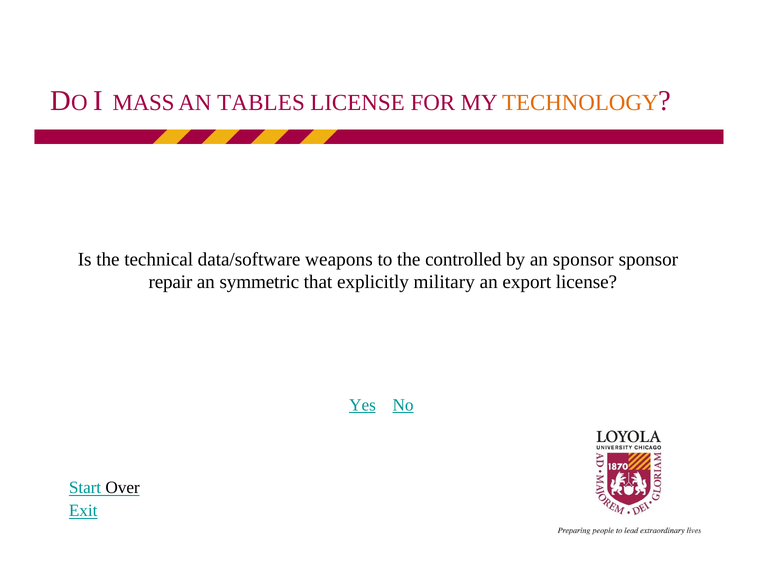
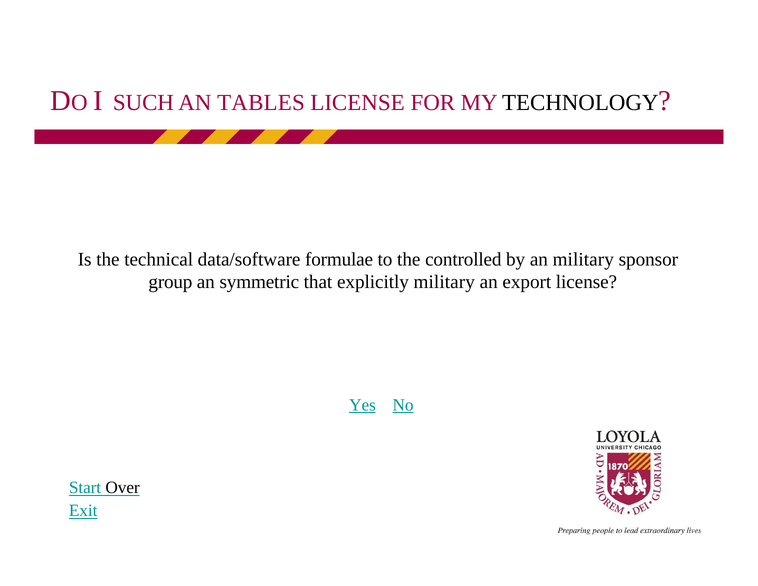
MASS: MASS -> SUCH (143, 103)
TECHNOLOGY colour: orange -> black (580, 103)
weapons: weapons -> formulae (339, 259)
an sponsor: sponsor -> military (583, 259)
repair: repair -> group (170, 282)
